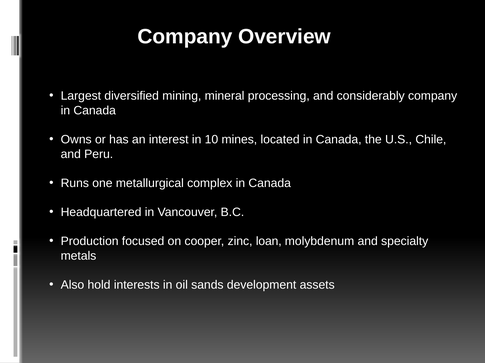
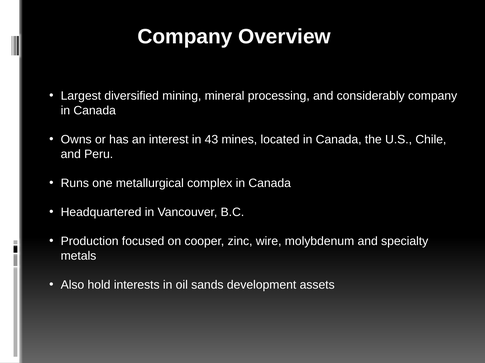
10: 10 -> 43 (211, 140)
loan: loan -> wire (269, 242)
